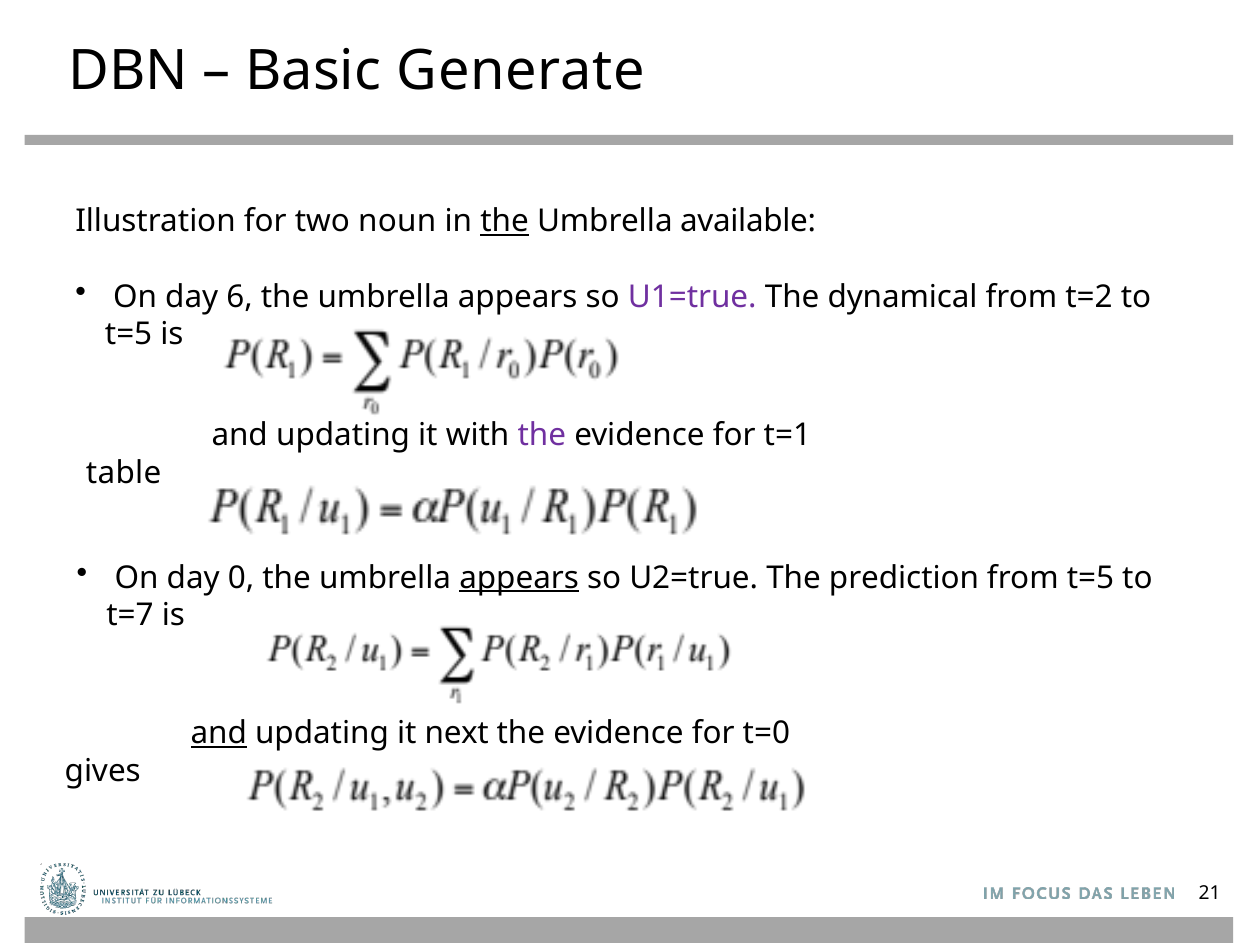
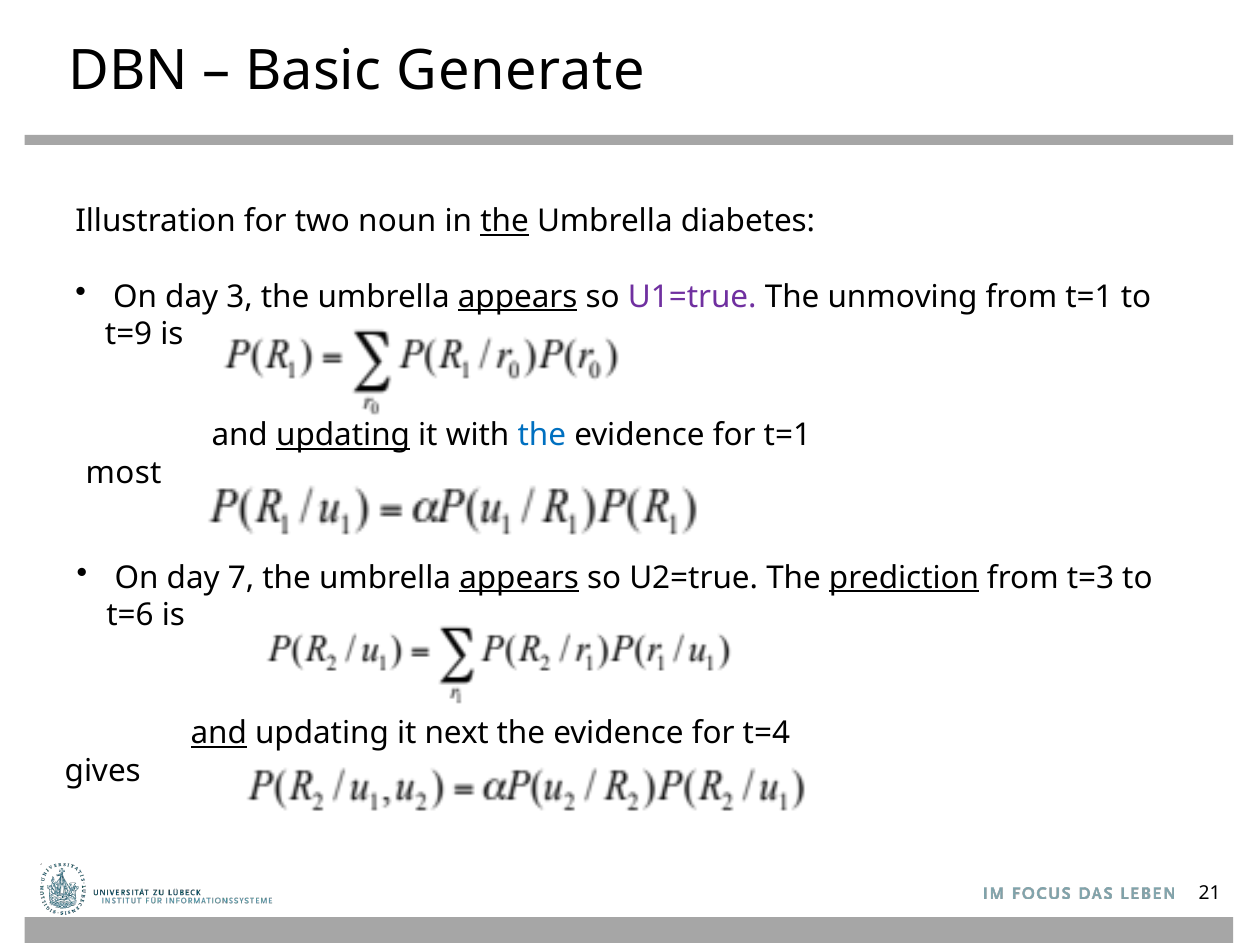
available: available -> diabetes (748, 222)
6: 6 -> 3 (240, 297)
appears underline: none -> present (518, 297)
dynamical: dynamical -> unmoving (903, 297)
from t=2: t=2 -> t=1 (1089, 297)
t=5: t=5 -> t=9 (129, 335)
updating underline: none -> present (343, 436)
the colour: purple -> blue (542, 436)
table: table -> most (124, 473)
0: 0 -> 7 (241, 578)
prediction underline: none -> present (904, 578)
from t=5: t=5 -> t=3 (1090, 578)
t=7: t=7 -> t=6 (130, 616)
t=0: t=0 -> t=4 (766, 734)
